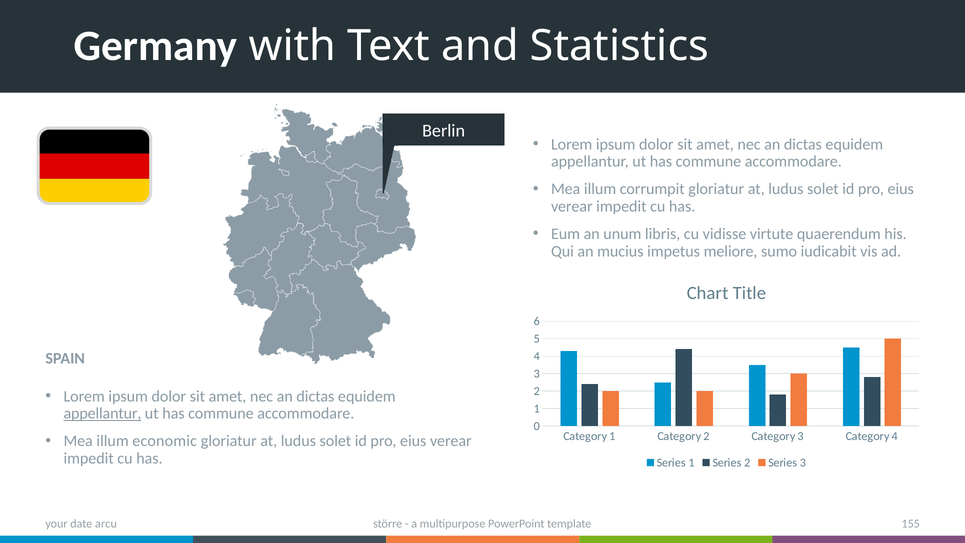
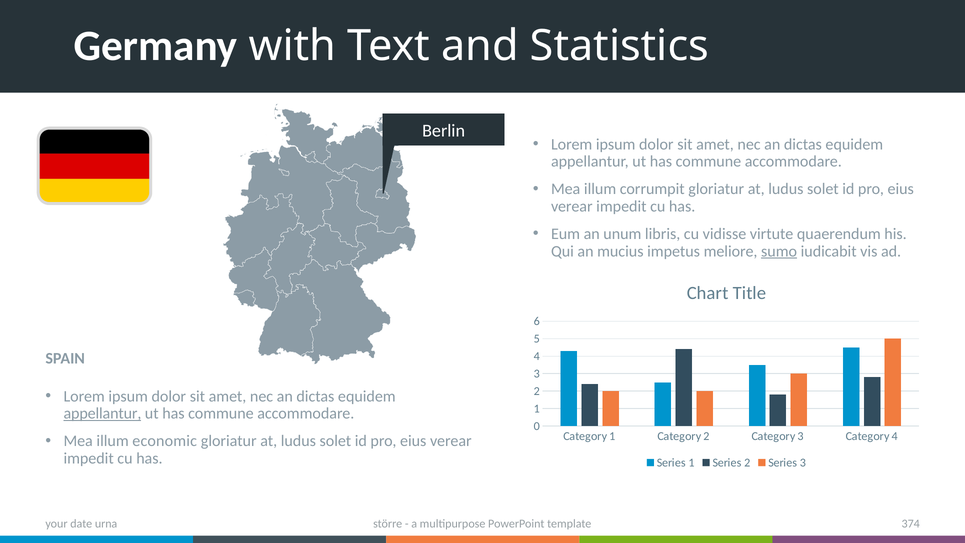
sumo underline: none -> present (779, 251)
155: 155 -> 374 (911, 524)
arcu: arcu -> urna (106, 524)
